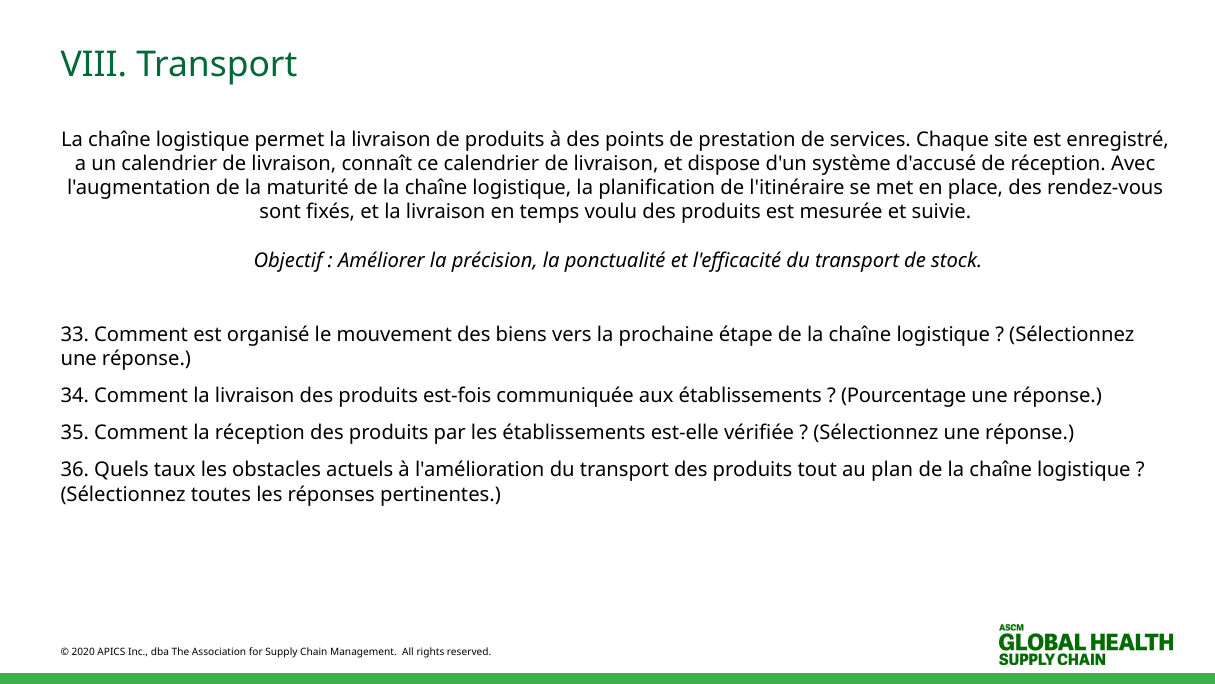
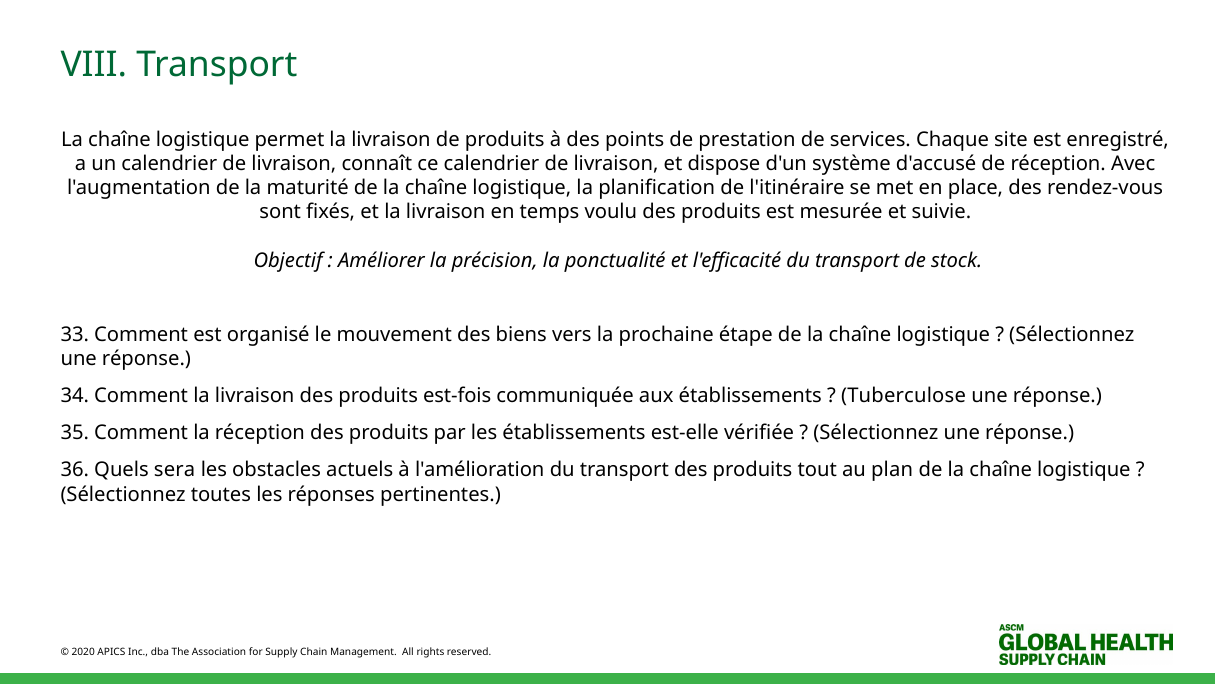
Pourcentage: Pourcentage -> Tuberculose (903, 396)
taux: taux -> sera (175, 470)
